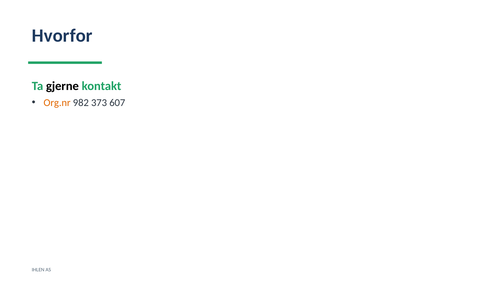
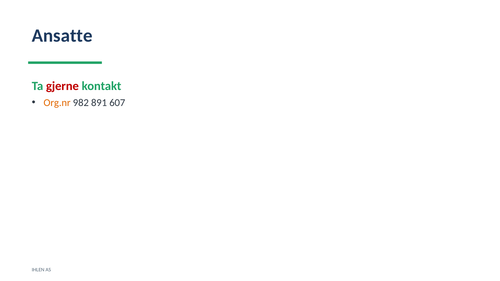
Hvorfor: Hvorfor -> Ansatte (62, 36)
gjerne colour: black -> red (62, 86)
373: 373 -> 891 (99, 103)
